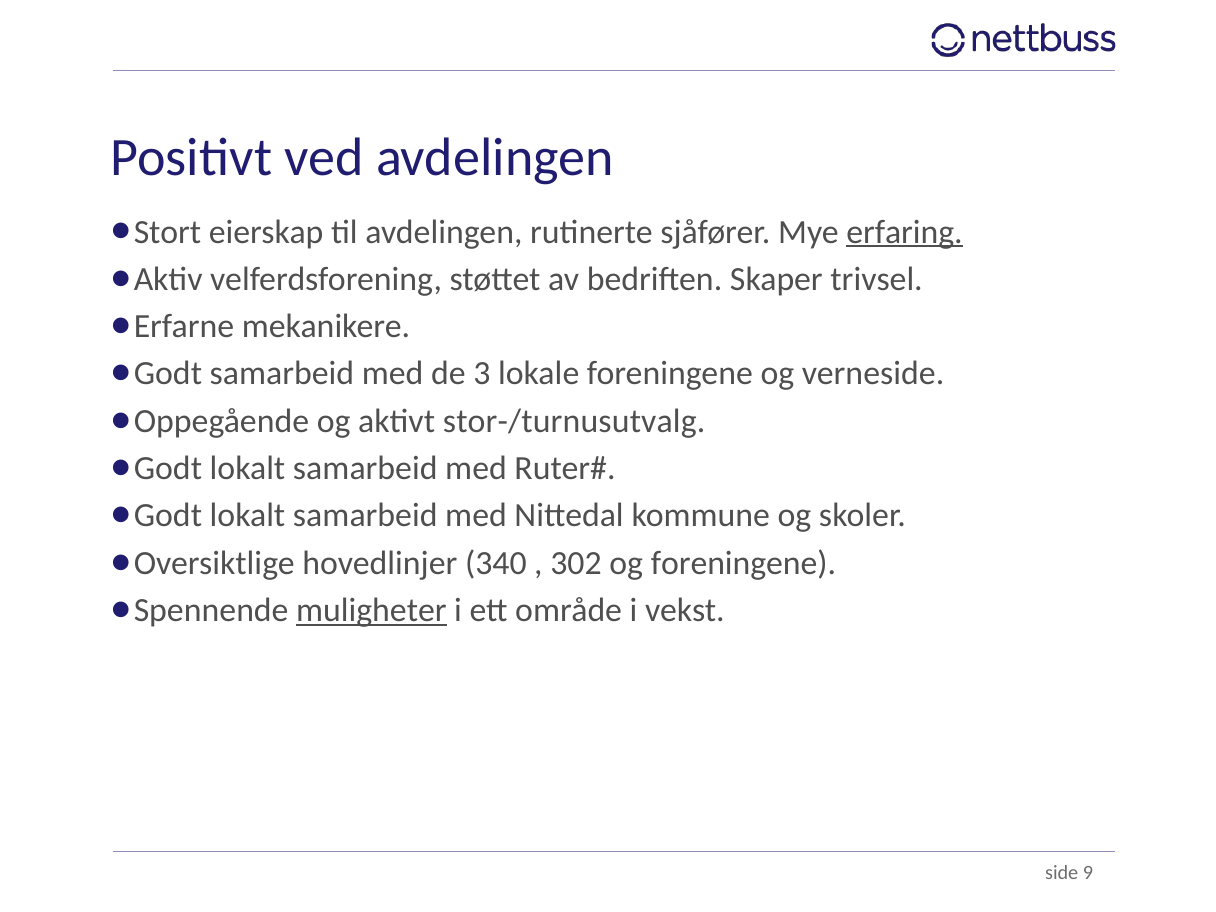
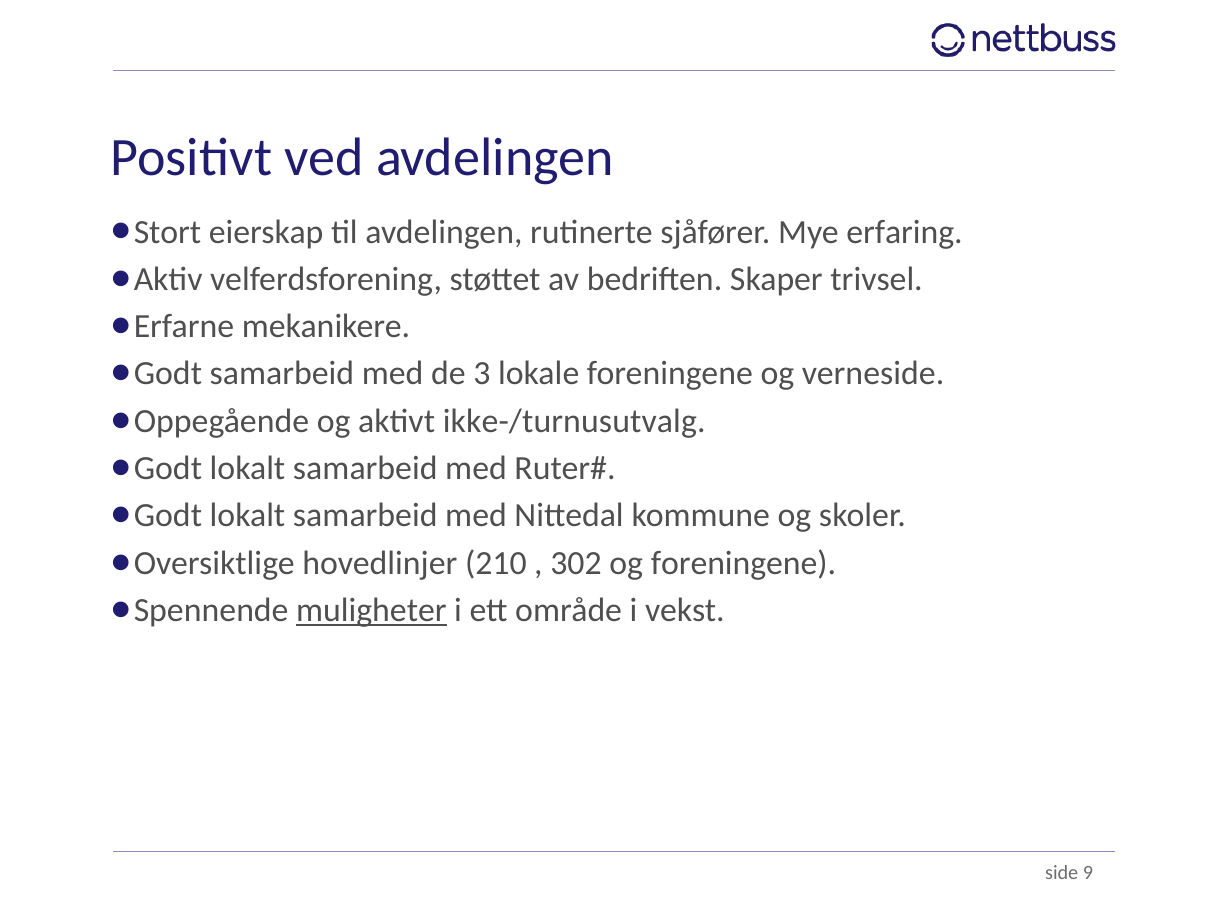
erfaring underline: present -> none (904, 232)
stor-/turnusutvalg: stor-/turnusutvalg -> ikke-/turnusutvalg (574, 421)
340: 340 -> 210 (496, 563)
